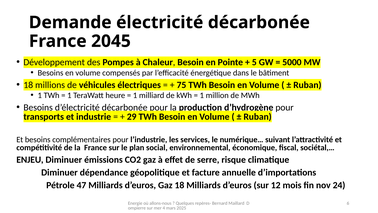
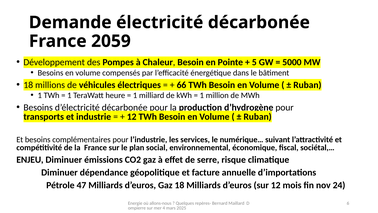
2045: 2045 -> 2059 (111, 41)
75: 75 -> 66 (181, 85)
29: 29 -> 12 (132, 116)
